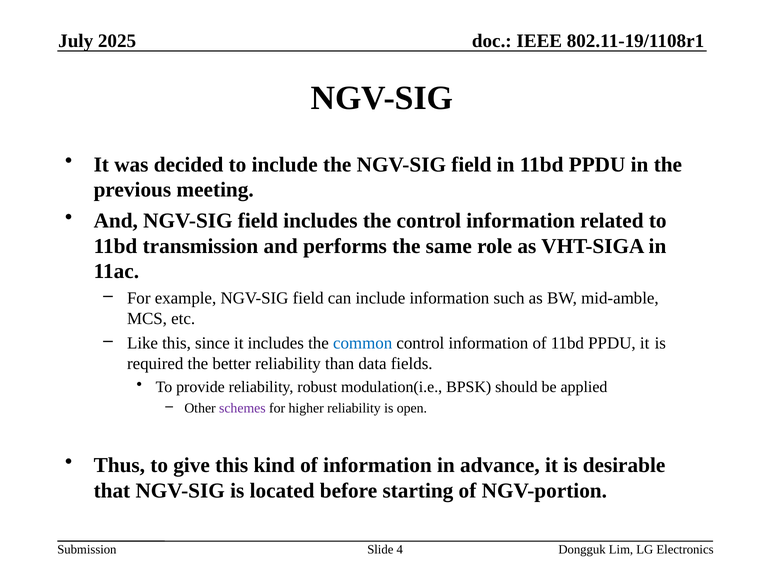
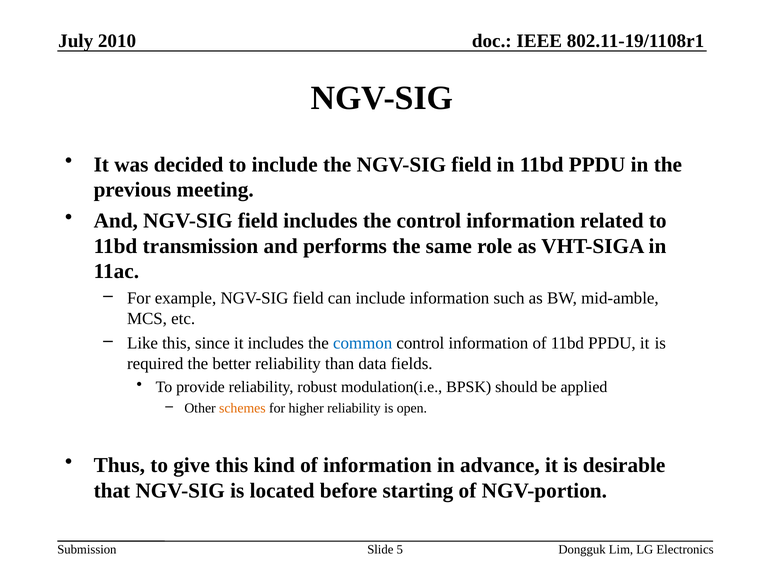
2025: 2025 -> 2010 (117, 41)
schemes colour: purple -> orange (242, 408)
4: 4 -> 5 (400, 550)
